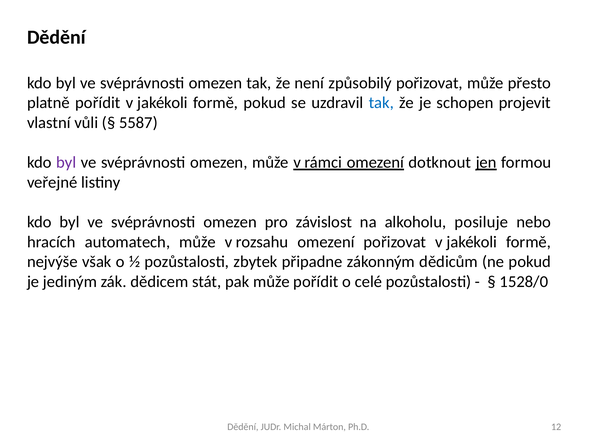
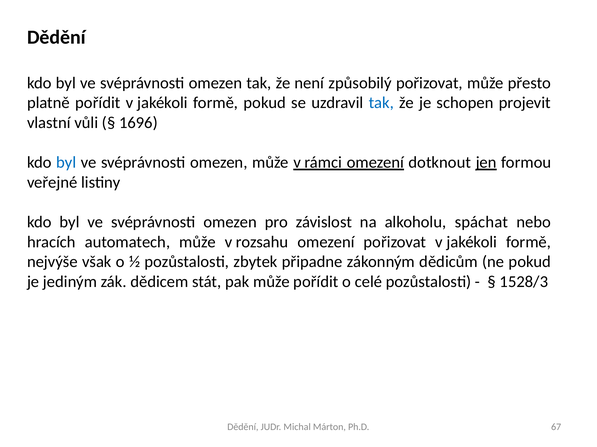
5587: 5587 -> 1696 (138, 123)
byl colour: purple -> blue (66, 163)
posiluje: posiluje -> spáchat (481, 222)
1528/0: 1528/0 -> 1528/3 (524, 282)
12: 12 -> 67 (556, 427)
